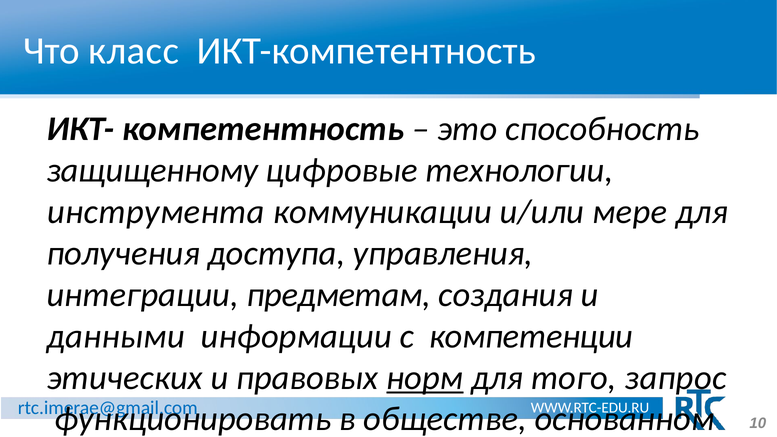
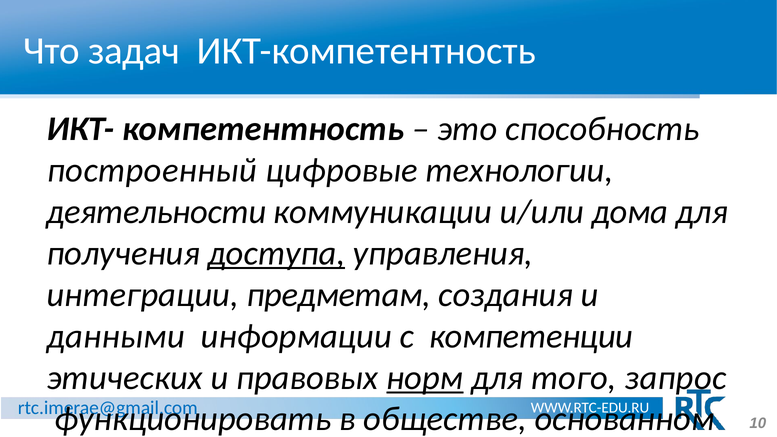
класс: класс -> задач (134, 51)
защищенному: защищенному -> построенный (152, 170)
инструмента: инструмента -> деятельности (156, 212)
мере: мере -> дома (630, 212)
доступа underline: none -> present (276, 253)
